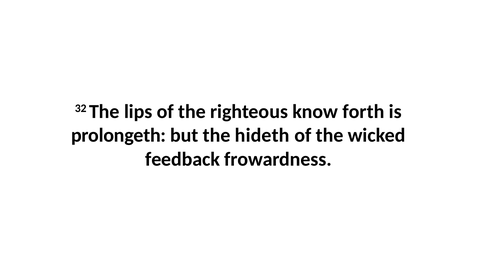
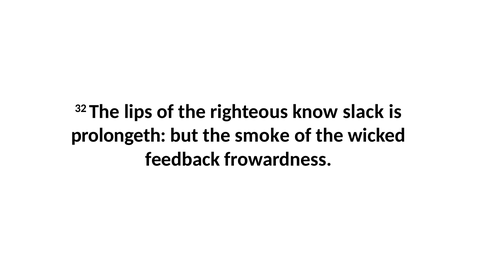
forth: forth -> slack (363, 112)
hideth: hideth -> smoke (262, 136)
